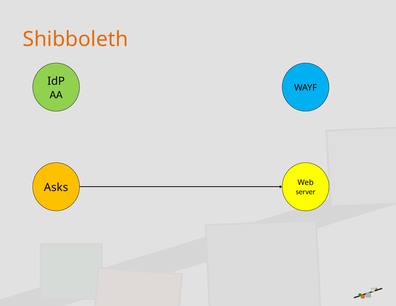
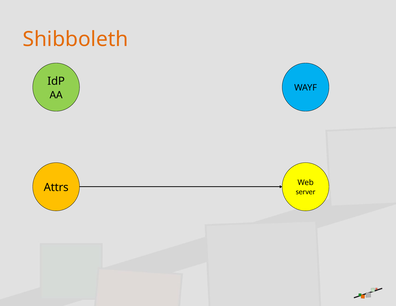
Asks: Asks -> Attrs (56, 188)
